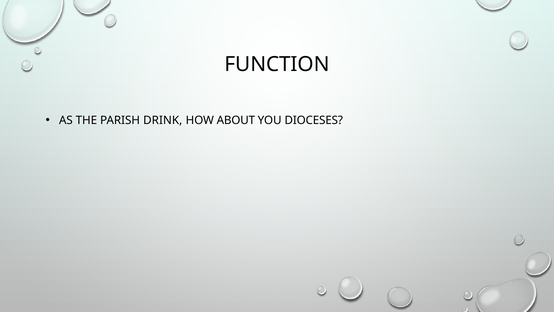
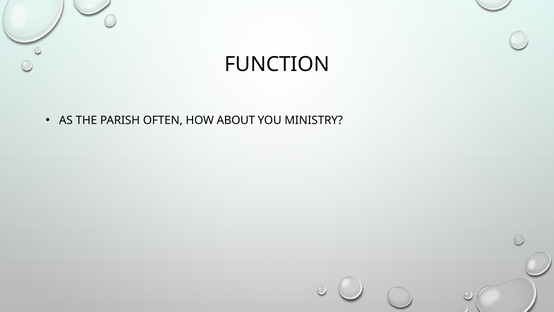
DRINK: DRINK -> OFTEN (163, 120)
DIOCESES: DIOCESES -> MINISTRY (314, 120)
